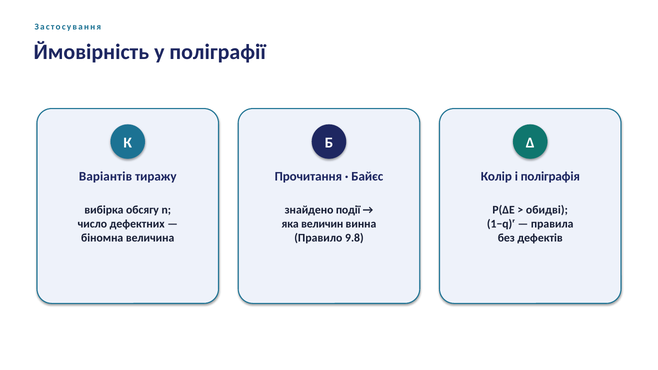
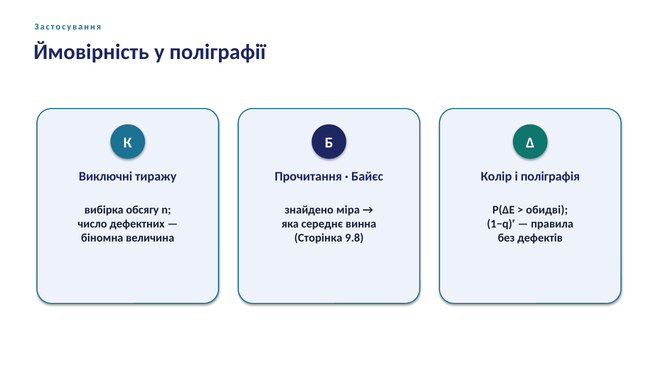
Варіантів: Варіантів -> Виключні (106, 176)
події: події -> міра (348, 210)
величин: величин -> середнє (322, 224)
Правило: Правило -> Сторінка (318, 238)
